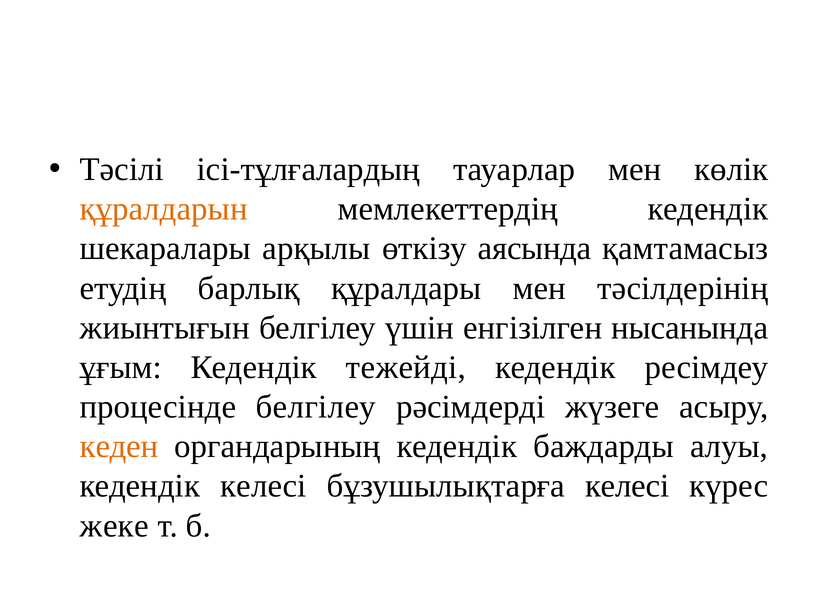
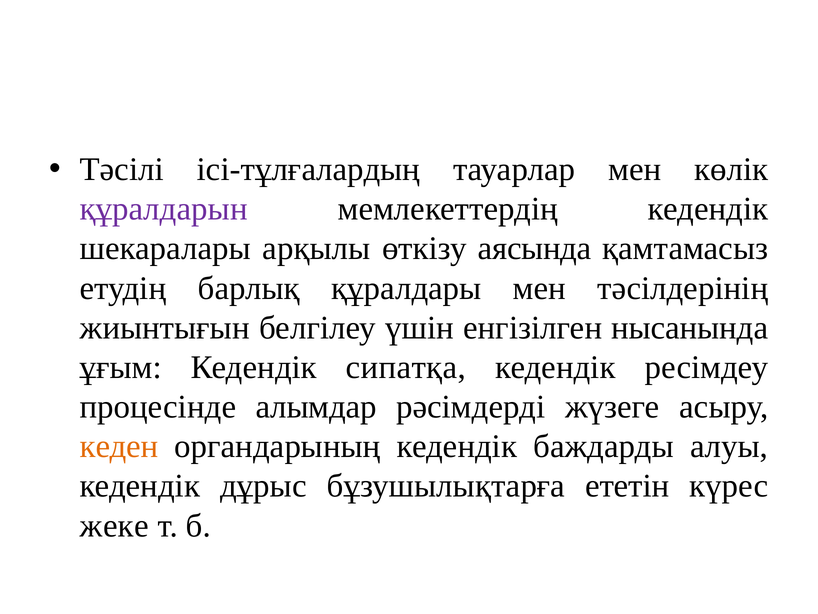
құралдарын colour: orange -> purple (164, 209)
тежейді: тежейді -> сипатқа (406, 367)
процесінде белгілеу: белгілеу -> алымдар (316, 407)
кедендік келесі: келесі -> дұрыс (263, 486)
бұзушылықтарға келесі: келесі -> ететін (627, 486)
